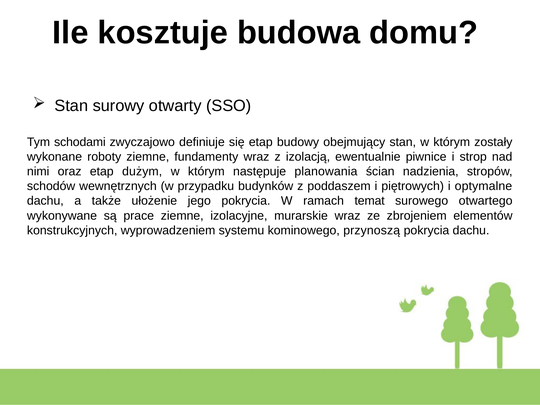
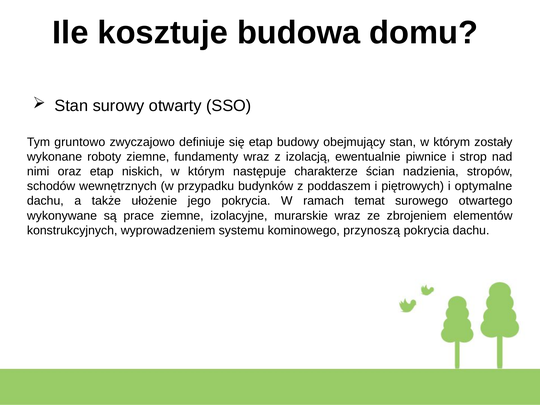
schodami: schodami -> gruntowo (80, 142)
dużym: dużym -> niskich (142, 172)
planowania: planowania -> charakterze (326, 172)
